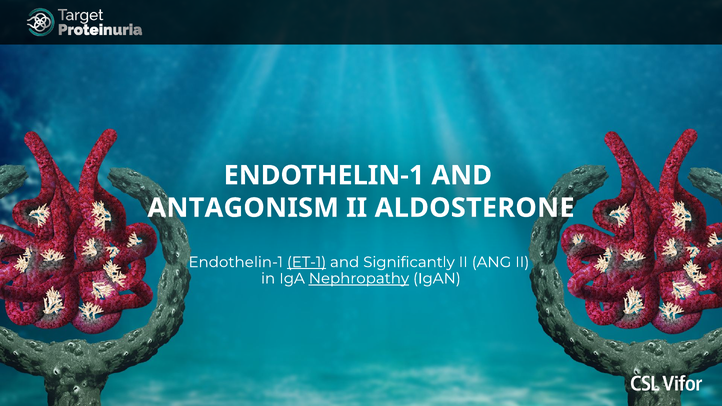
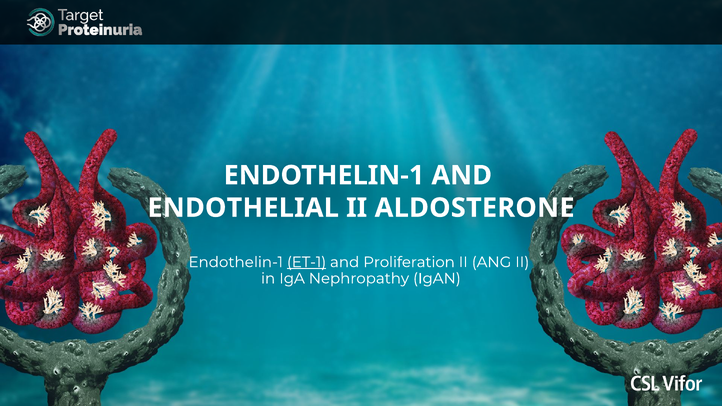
ANTAGONISM: ANTAGONISM -> ENDOTHELIAL (243, 208)
Significantly: Significantly -> Proliferation (409, 262)
Nephropathy underline: present -> none (359, 279)
